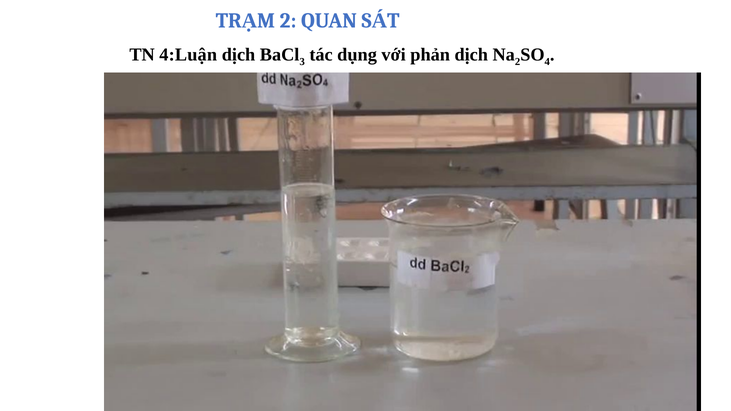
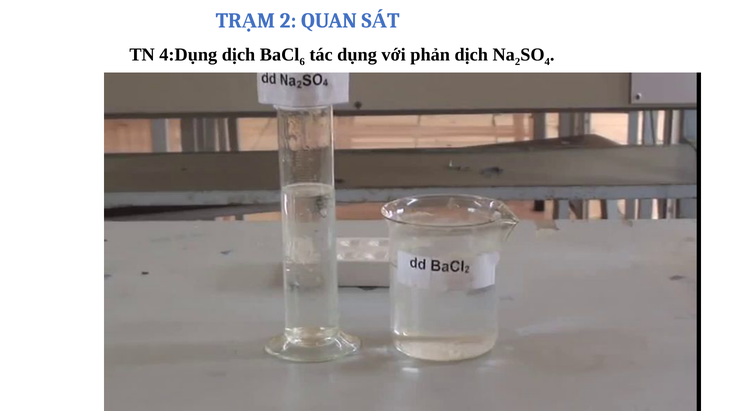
4:Luận: 4:Luận -> 4:Dụng (188, 55)
3: 3 -> 6 (302, 62)
